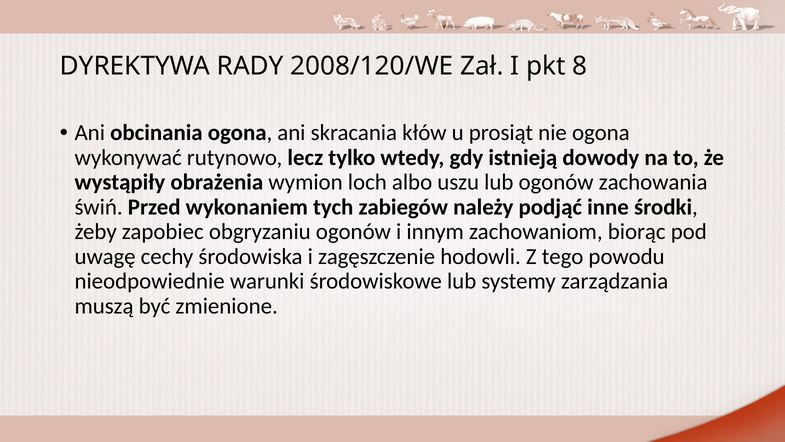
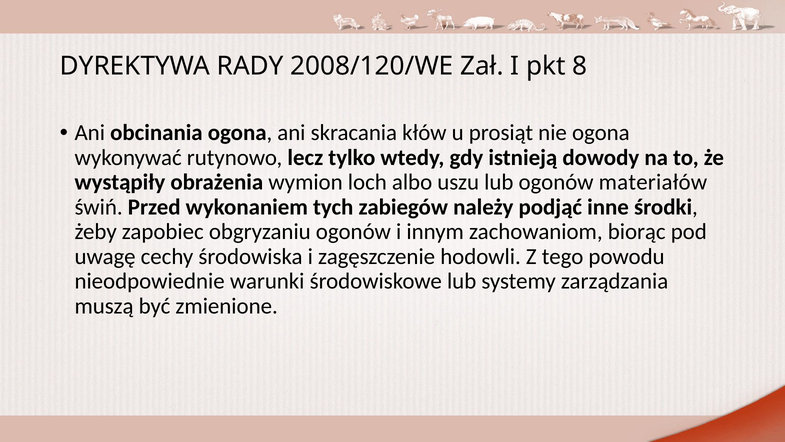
zachowania: zachowania -> materiałów (653, 182)
